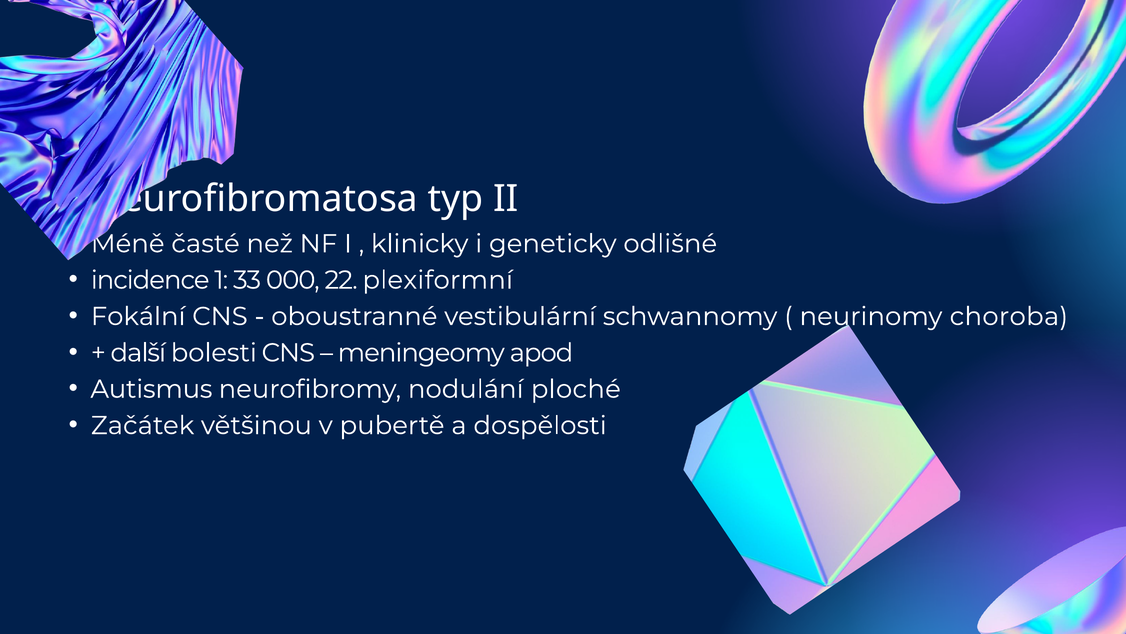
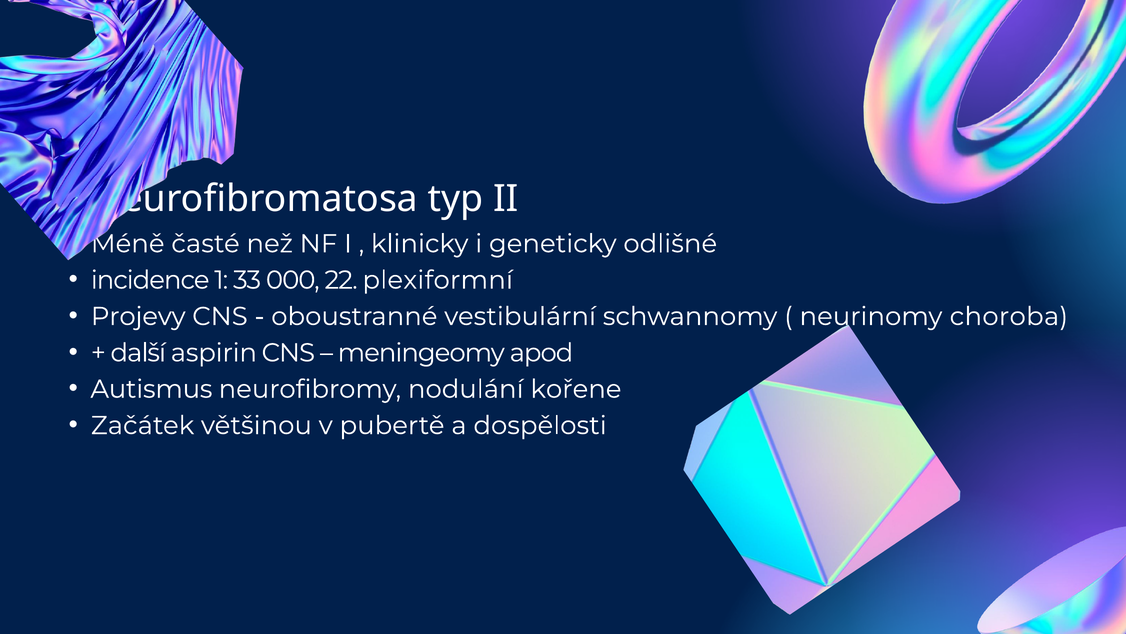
Fokální: Fokální -> Projevy (138, 316)
bolesti: bolesti -> aspirin (214, 352)
ploché: ploché -> kořene (576, 389)
